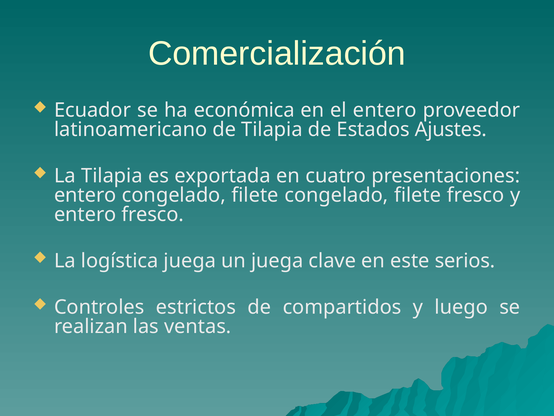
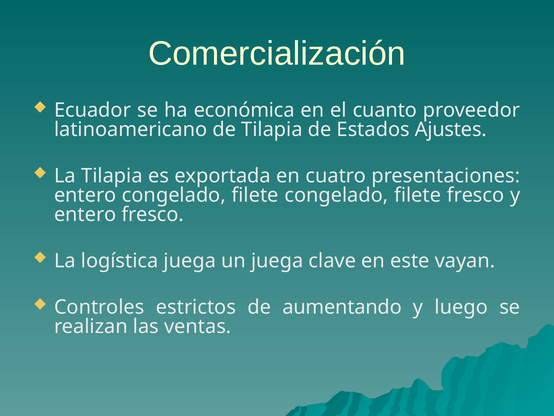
el entero: entero -> cuanto (385, 110)
serios: serios -> vayan (465, 261)
compartidos: compartidos -> aumentando (342, 307)
